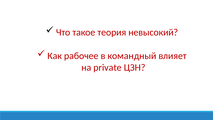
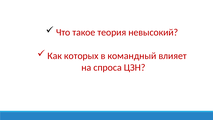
рабочее: рабочее -> которых (81, 56)
private: private -> спроса (108, 67)
